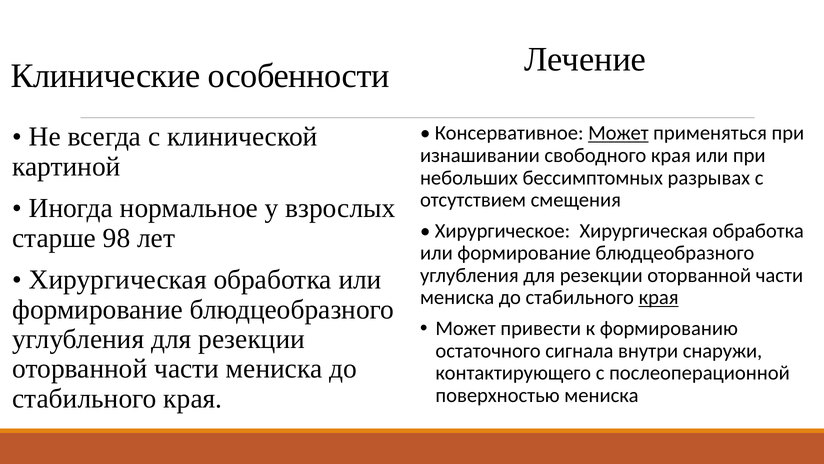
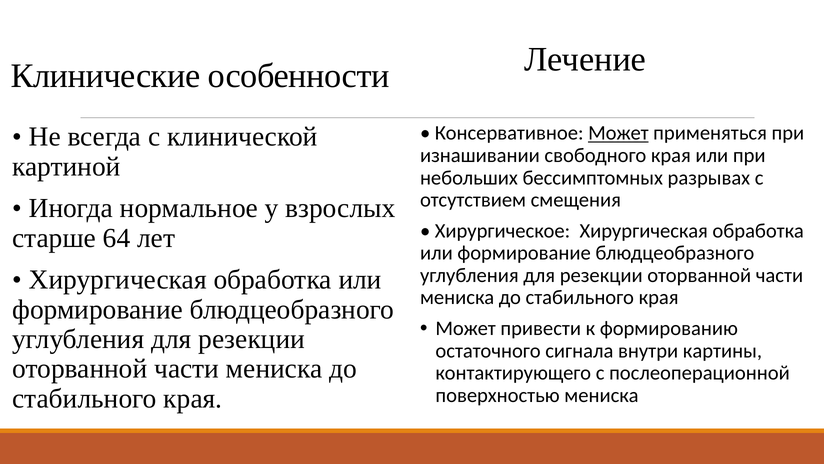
98: 98 -> 64 (117, 238)
края underline: present -> none (659, 297)
снаружи: снаружи -> картины (722, 350)
